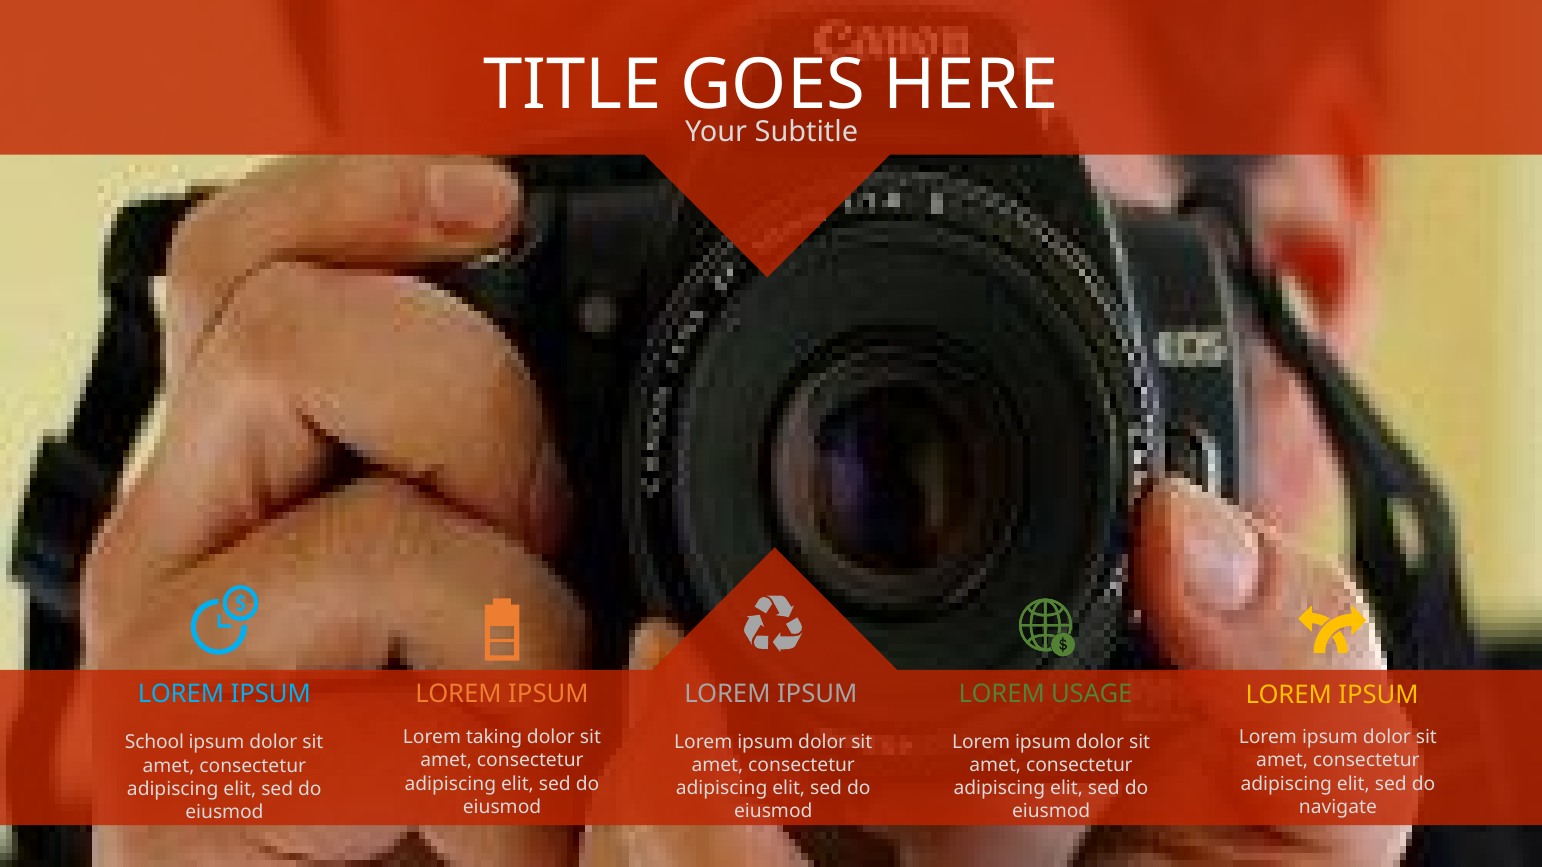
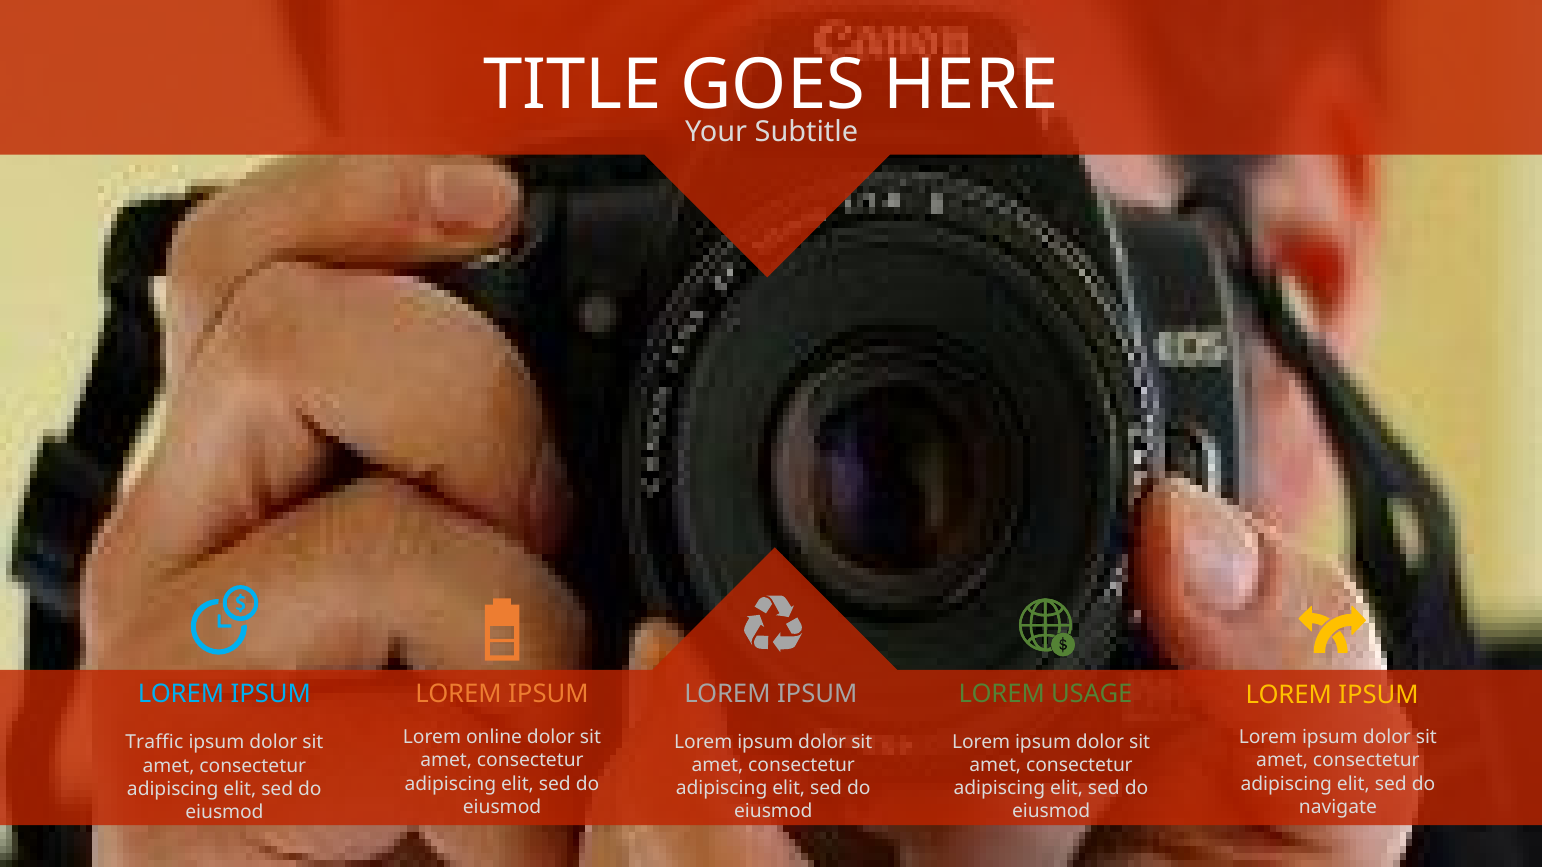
taking: taking -> online (494, 738)
School: School -> Traffic (154, 743)
